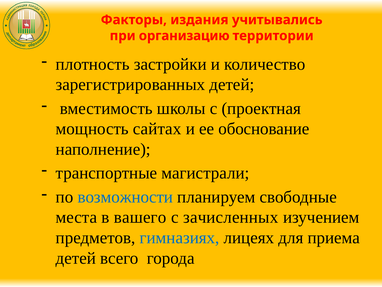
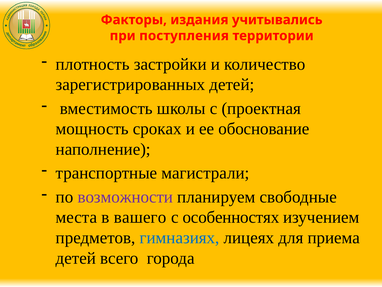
организацию: организацию -> поступления (184, 36)
сайтах: сайтах -> сроках (157, 129)
возможности colour: blue -> purple (125, 197)
зачисленных: зачисленных -> особенностях (231, 217)
